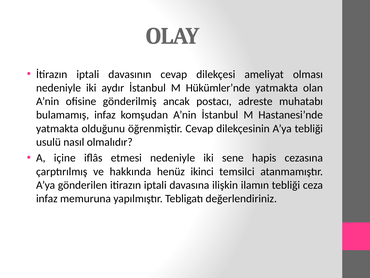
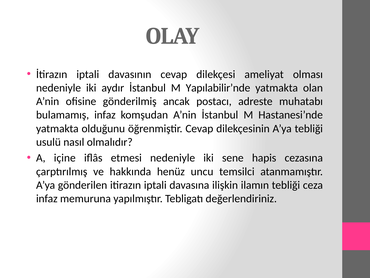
Hükümler’nde: Hükümler’nde -> Yapılabilir’nde (218, 88)
ikinci: ikinci -> uncu (202, 171)
